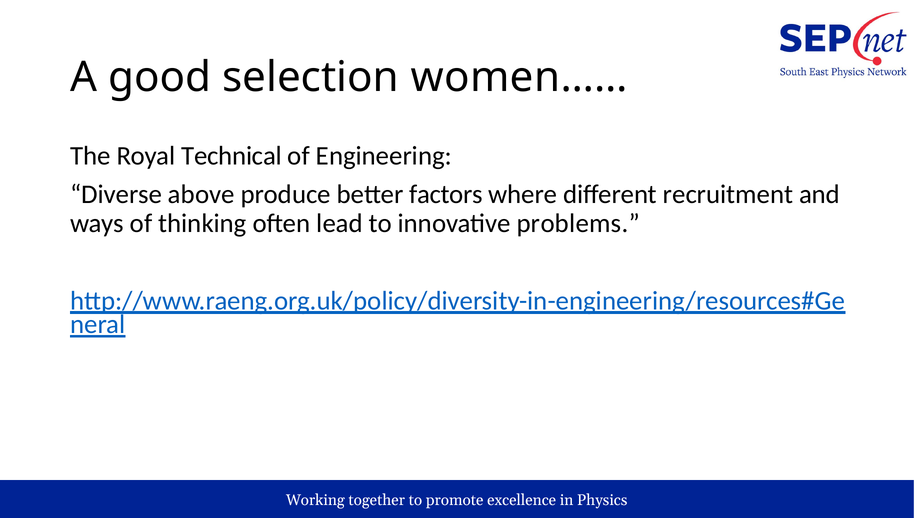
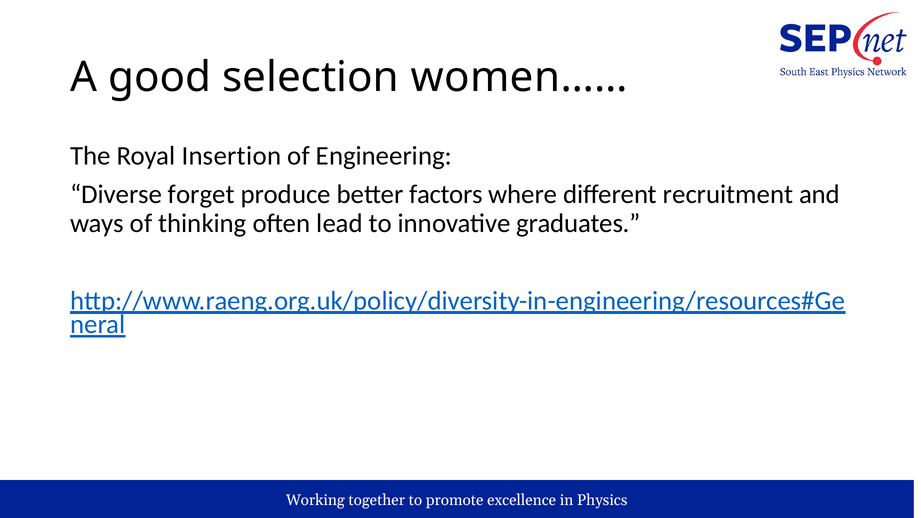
Technical: Technical -> Insertion (231, 156)
above: above -> forget (201, 194)
problems: problems -> graduates (578, 223)
